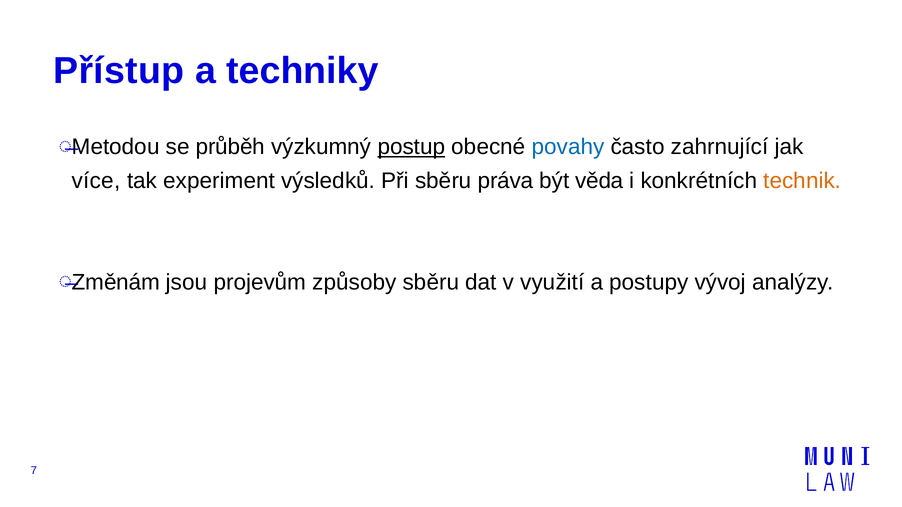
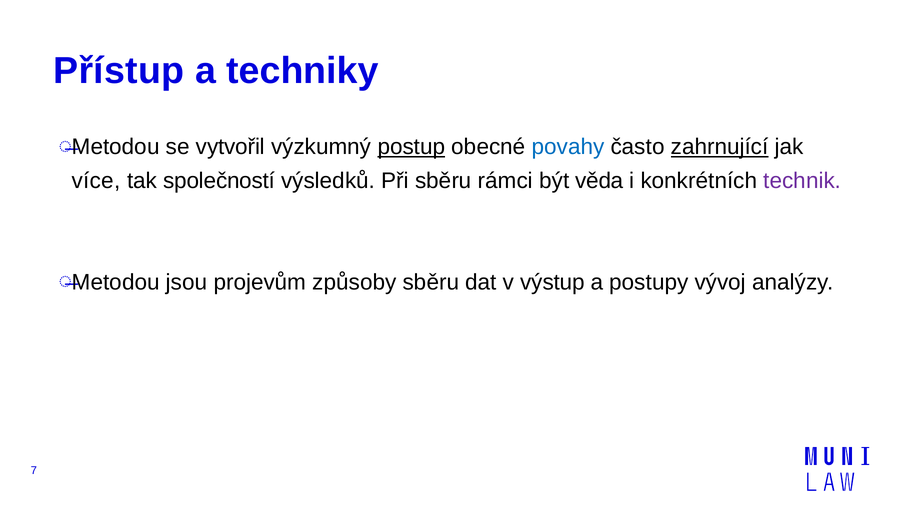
průběh: průběh -> vytvořil (230, 147)
zahrnující underline: none -> present (720, 147)
experiment: experiment -> společností (219, 181)
práva: práva -> rámci (505, 181)
technik colour: orange -> purple (802, 181)
Změnám: Změnám -> Metodou (116, 282)
využití: využití -> výstup (552, 282)
